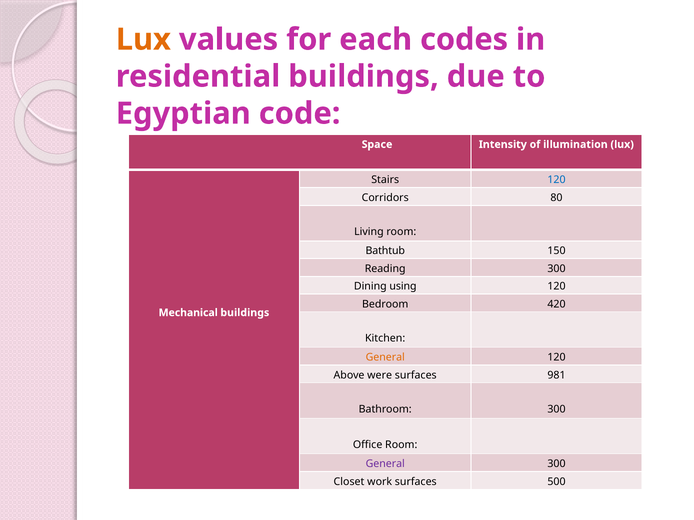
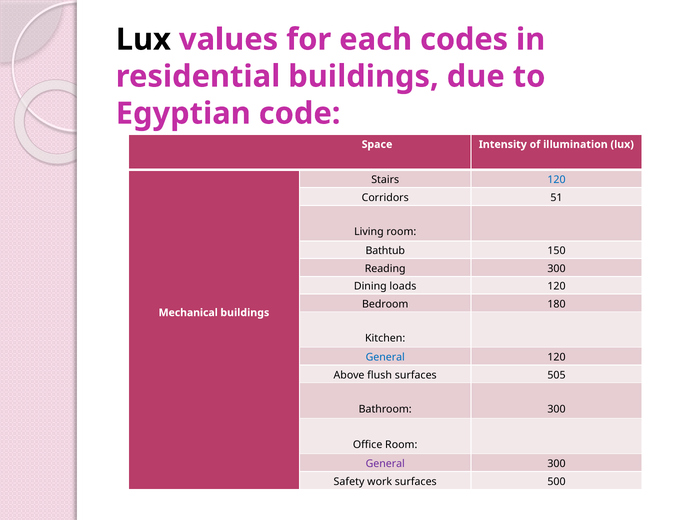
Lux colour: orange -> black (143, 40)
80: 80 -> 51 (556, 198)
using: using -> loads (403, 287)
420: 420 -> 180 (556, 304)
General colour: orange -> blue (385, 358)
were: were -> flush (380, 375)
981: 981 -> 505 (556, 375)
Closet: Closet -> Safety (349, 482)
